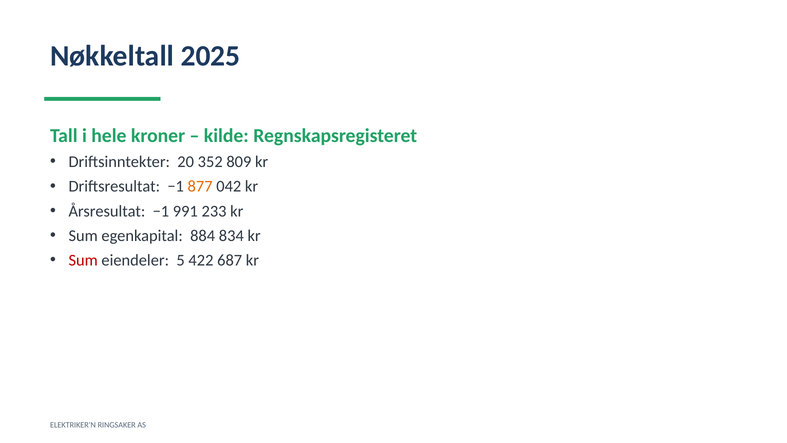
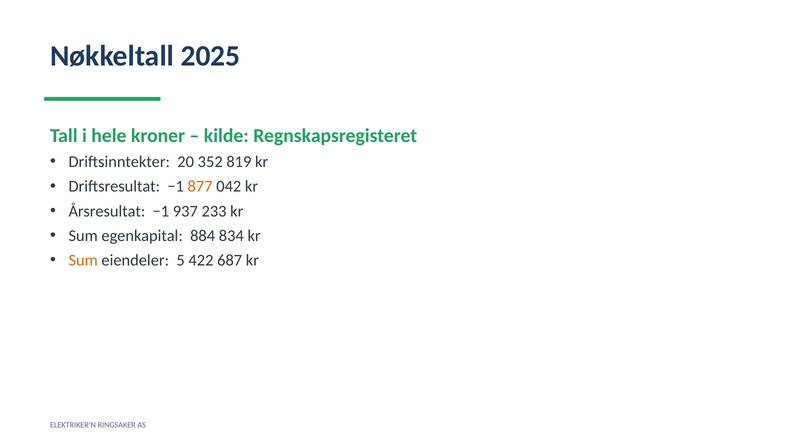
809: 809 -> 819 (239, 162)
991: 991 -> 937 (185, 211)
Sum colour: red -> orange (83, 260)
